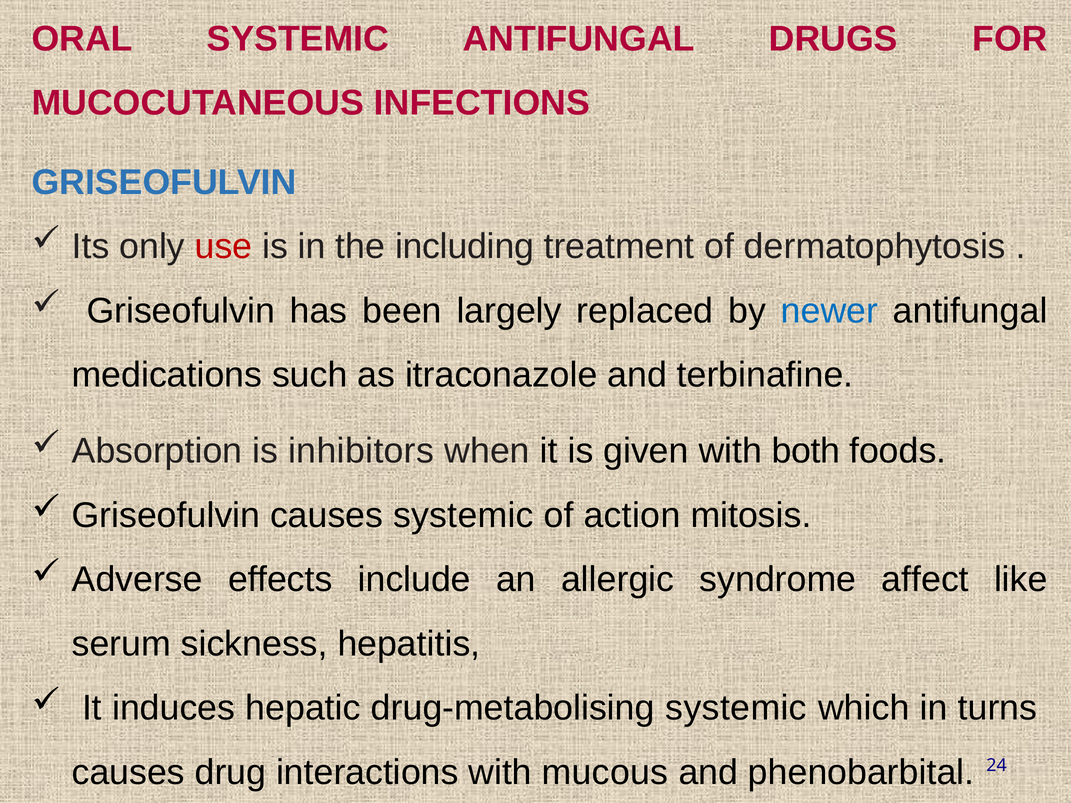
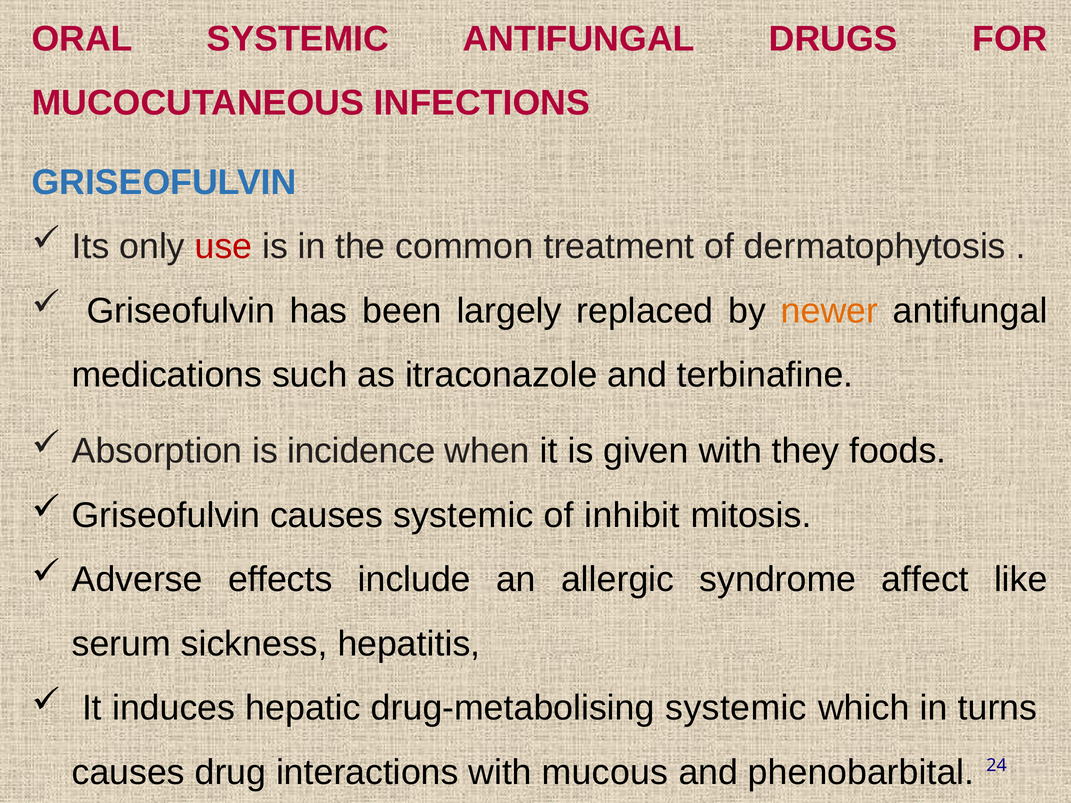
including: including -> common (464, 247)
newer colour: blue -> orange (829, 311)
inhibitors: inhibitors -> incidence (361, 451)
both: both -> they (806, 451)
action: action -> inhibit (632, 516)
